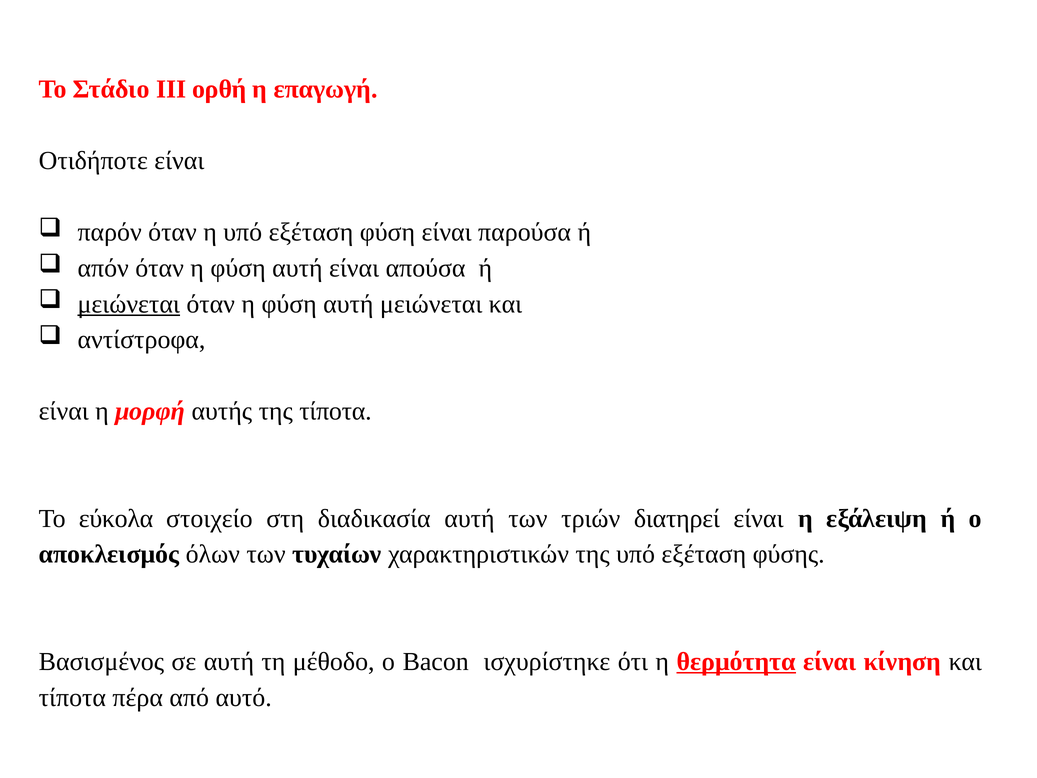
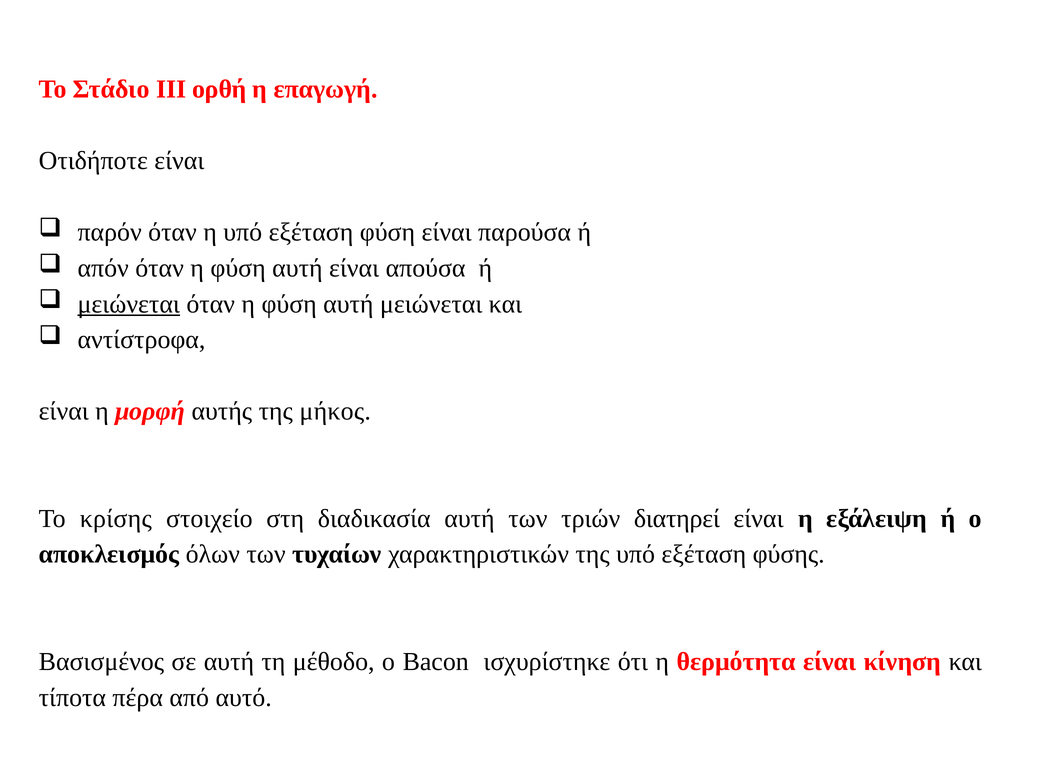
της τίποτα: τίποτα -> μήκος (335, 411)
εύκολα: εύκολα -> κρίσης (116, 518)
θερμότητα underline: present -> none (736, 662)
